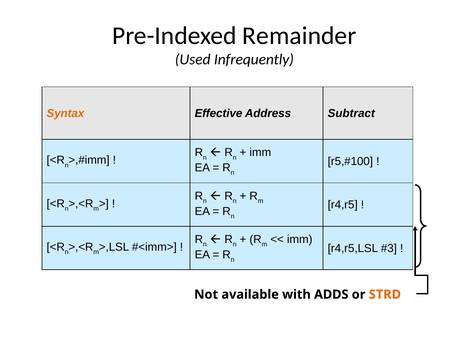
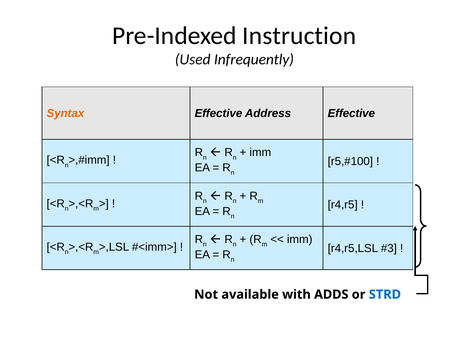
Remainder: Remainder -> Instruction (299, 36)
Address Subtract: Subtract -> Effective (351, 113)
STRD colour: orange -> blue (385, 294)
